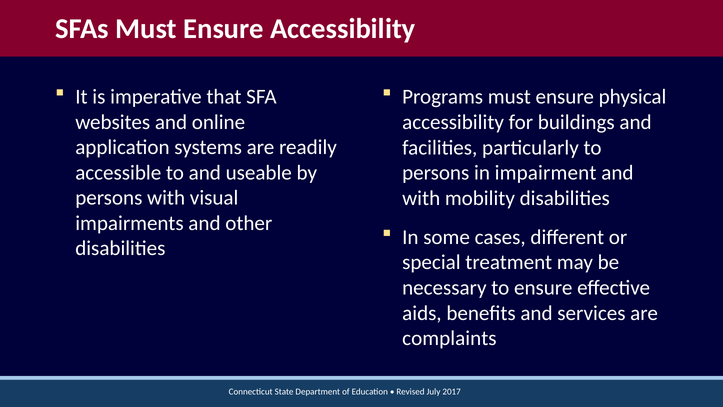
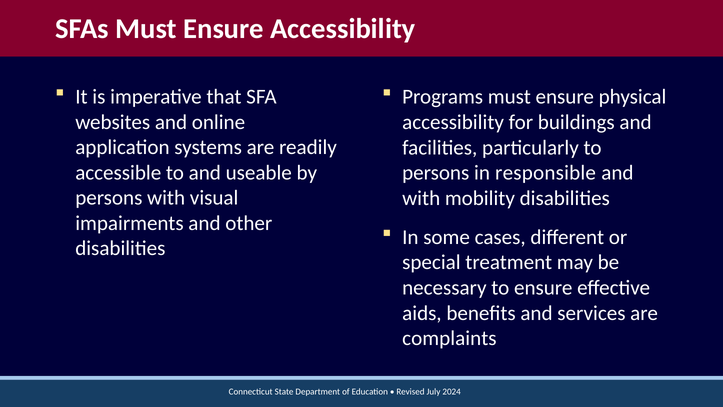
impairment: impairment -> responsible (546, 173)
2017: 2017 -> 2024 (452, 392)
